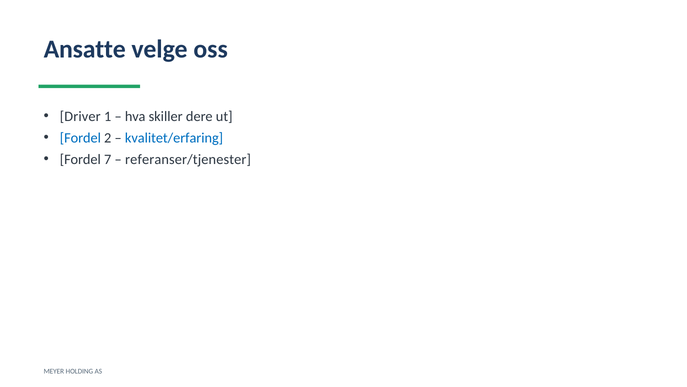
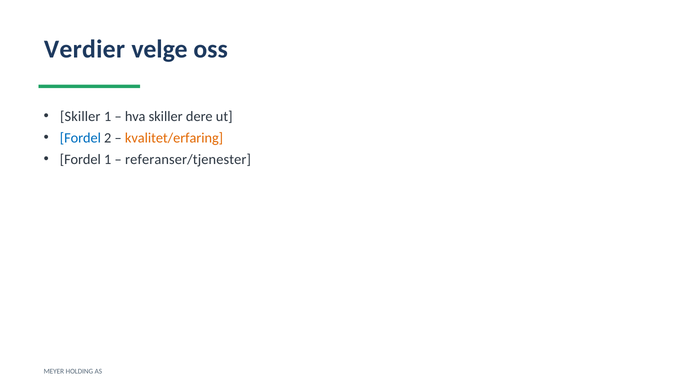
Ansatte: Ansatte -> Verdier (85, 49)
Driver: Driver -> Skiller (80, 116)
kvalitet/erfaring colour: blue -> orange (174, 138)
Fordel 7: 7 -> 1 (108, 159)
